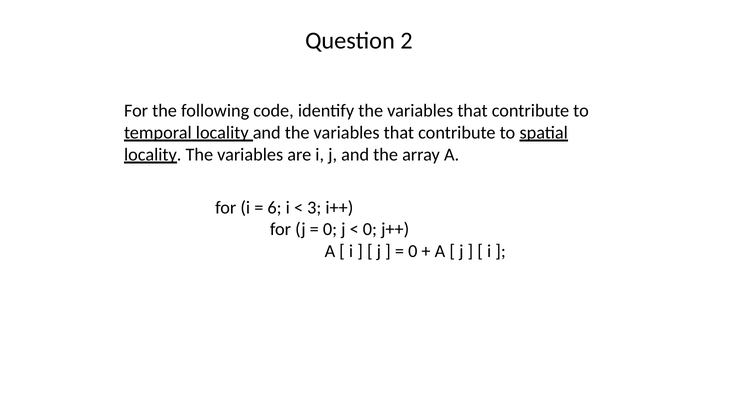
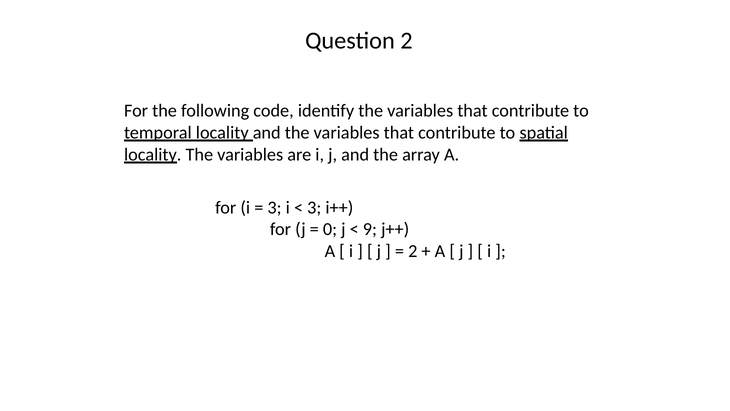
6: 6 -> 3 (274, 207)
0: 0 -> 9 (370, 229)
0: 0 -> 2 (413, 251)
